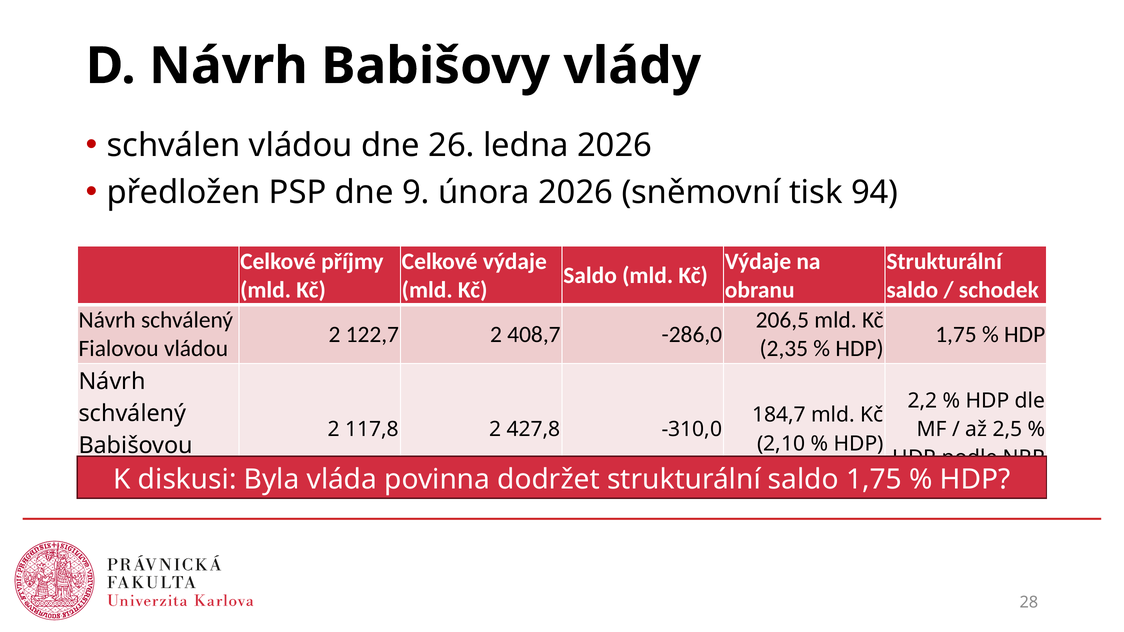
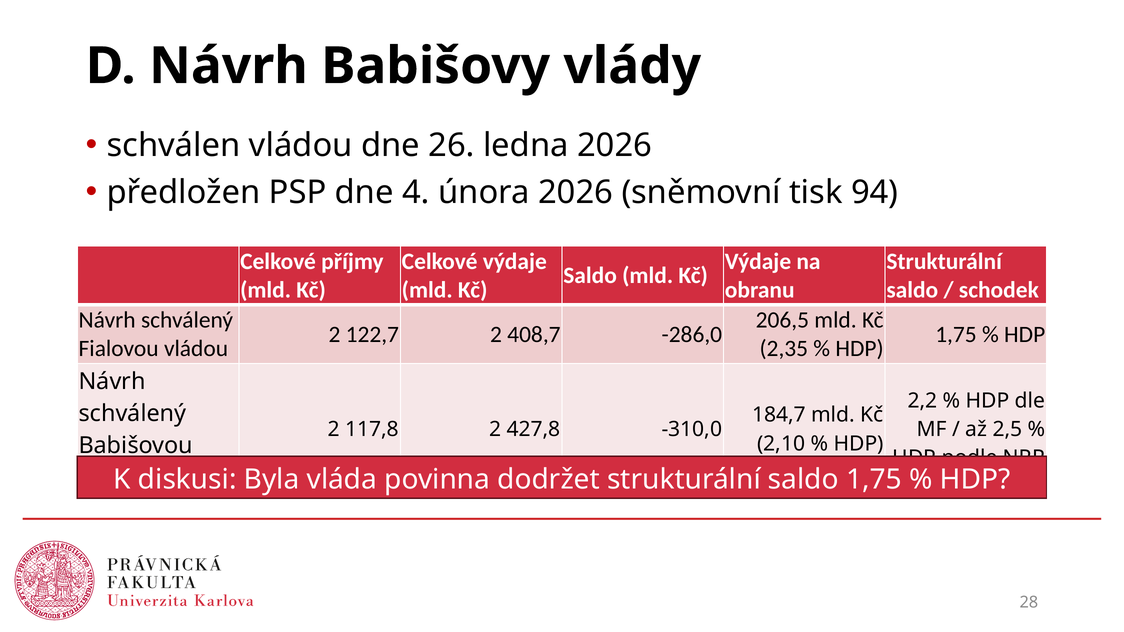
9: 9 -> 4 (416, 192)
